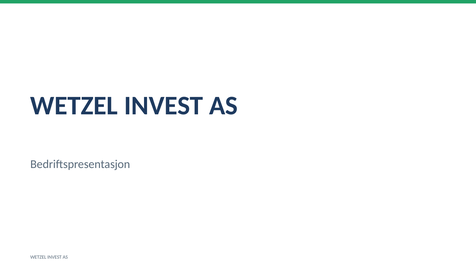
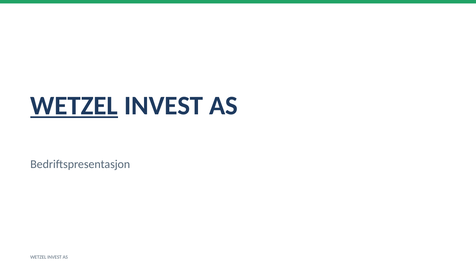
WETZEL underline: none -> present (74, 106)
